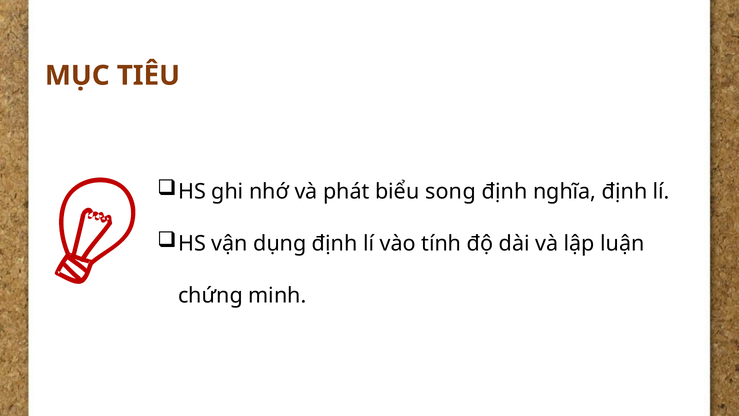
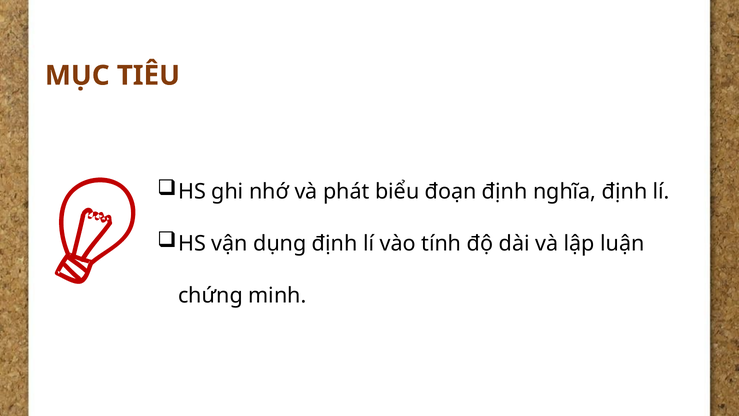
song: song -> đoạn (451, 192)
